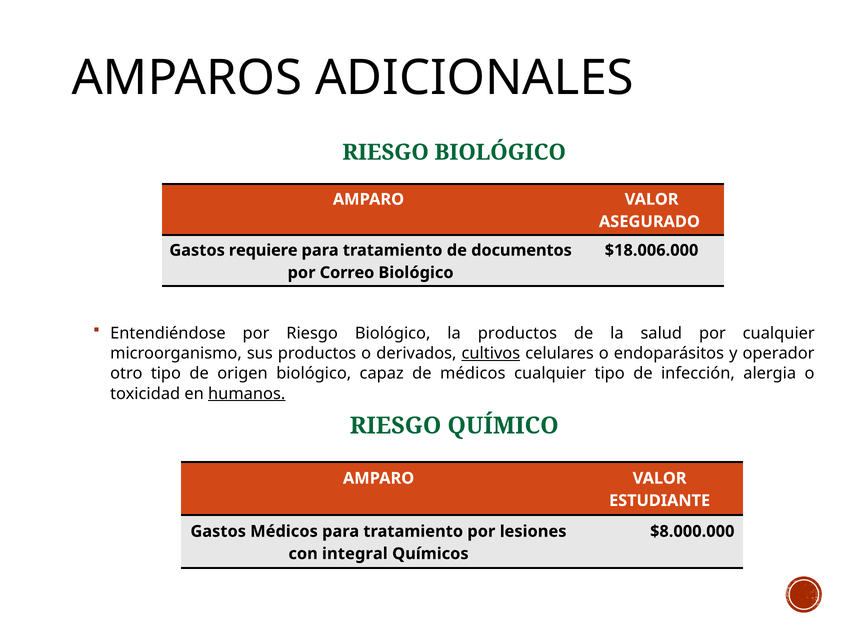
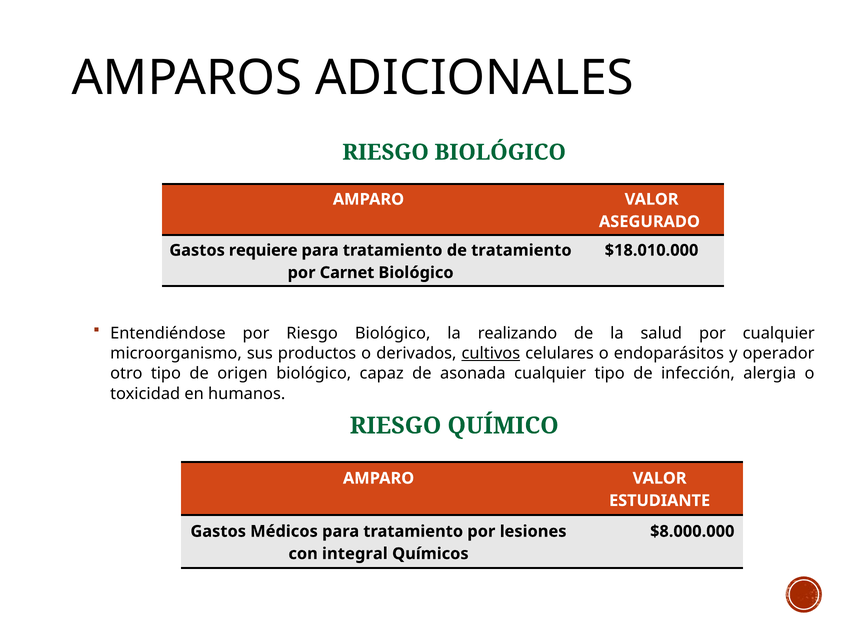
de documentos: documentos -> tratamiento (521, 250)
$18.006.000: $18.006.000 -> $18.010.000 (652, 250)
Correo: Correo -> Carnet (347, 273)
la productos: productos -> realizando (517, 333)
de médicos: médicos -> asonada (473, 374)
humanos underline: present -> none (247, 394)
